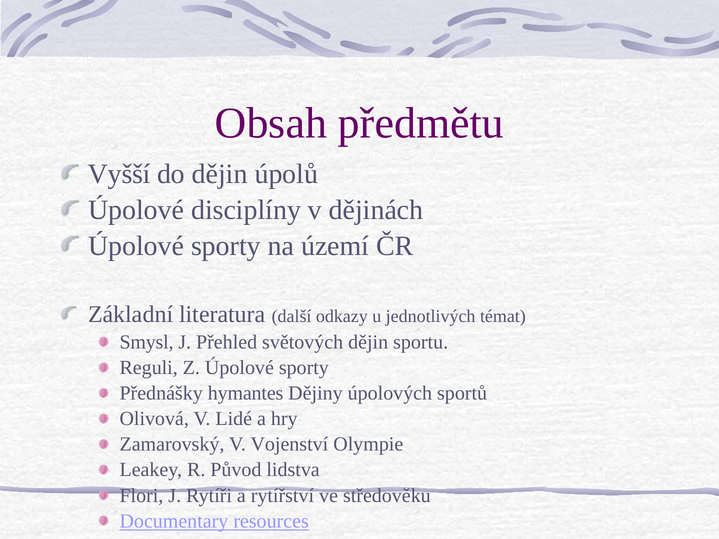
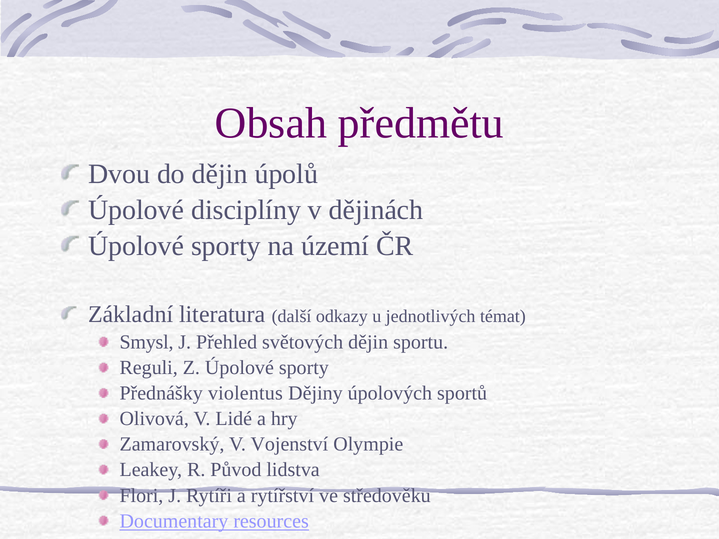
Vyšší: Vyšší -> Dvou (119, 174)
hymantes: hymantes -> violentus (245, 393)
